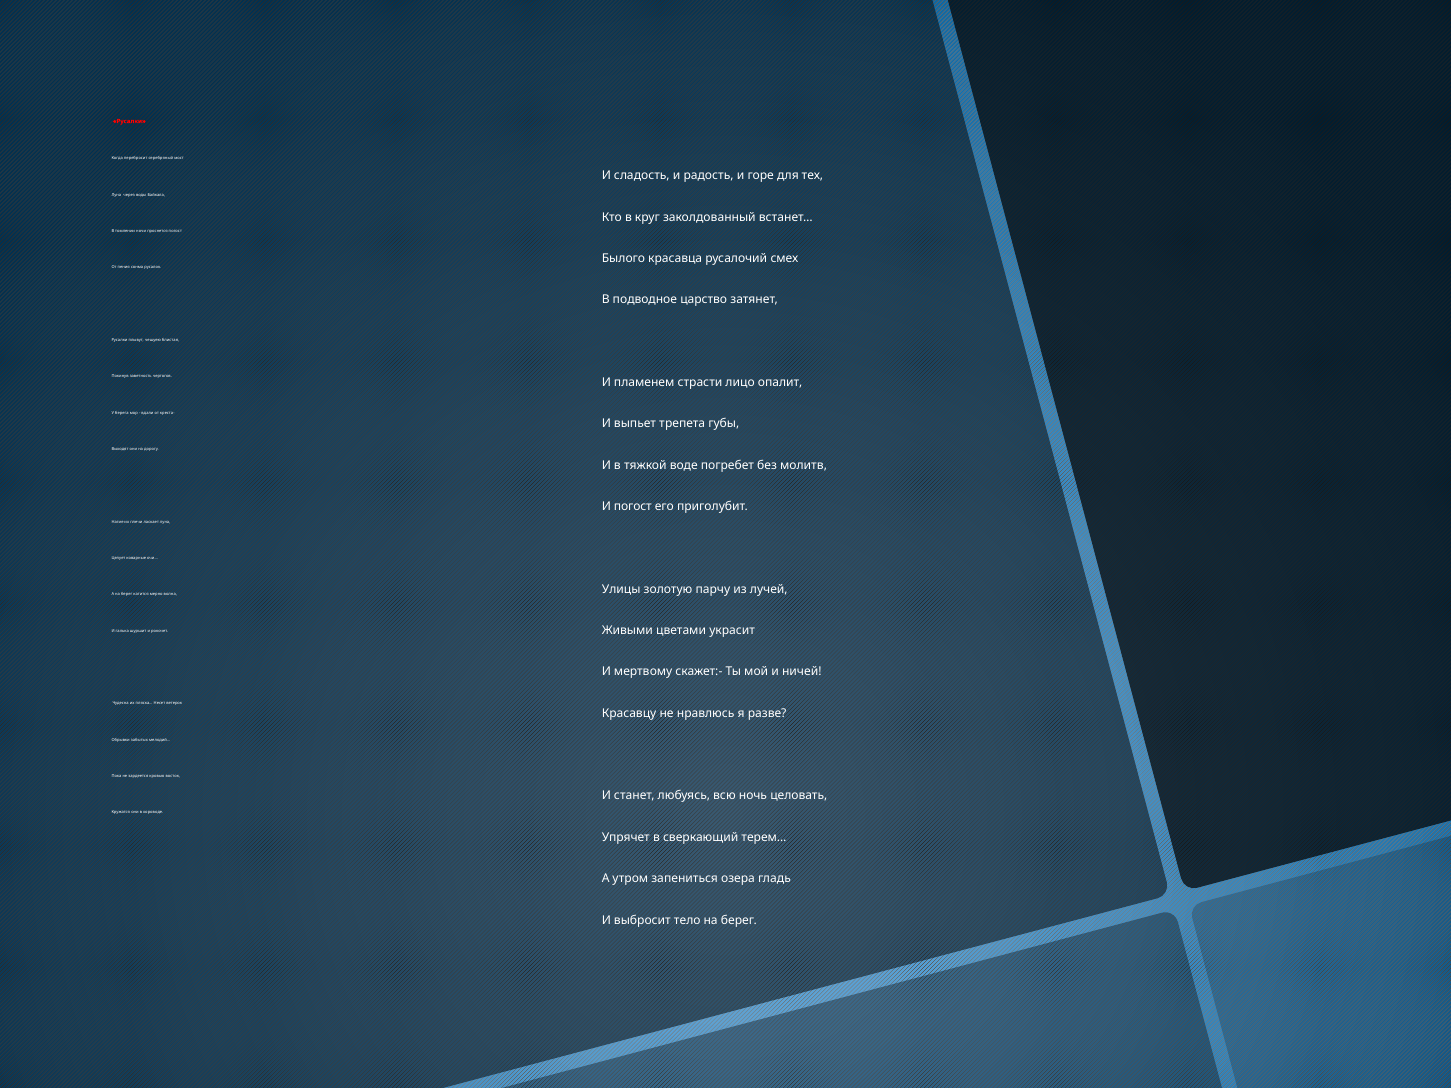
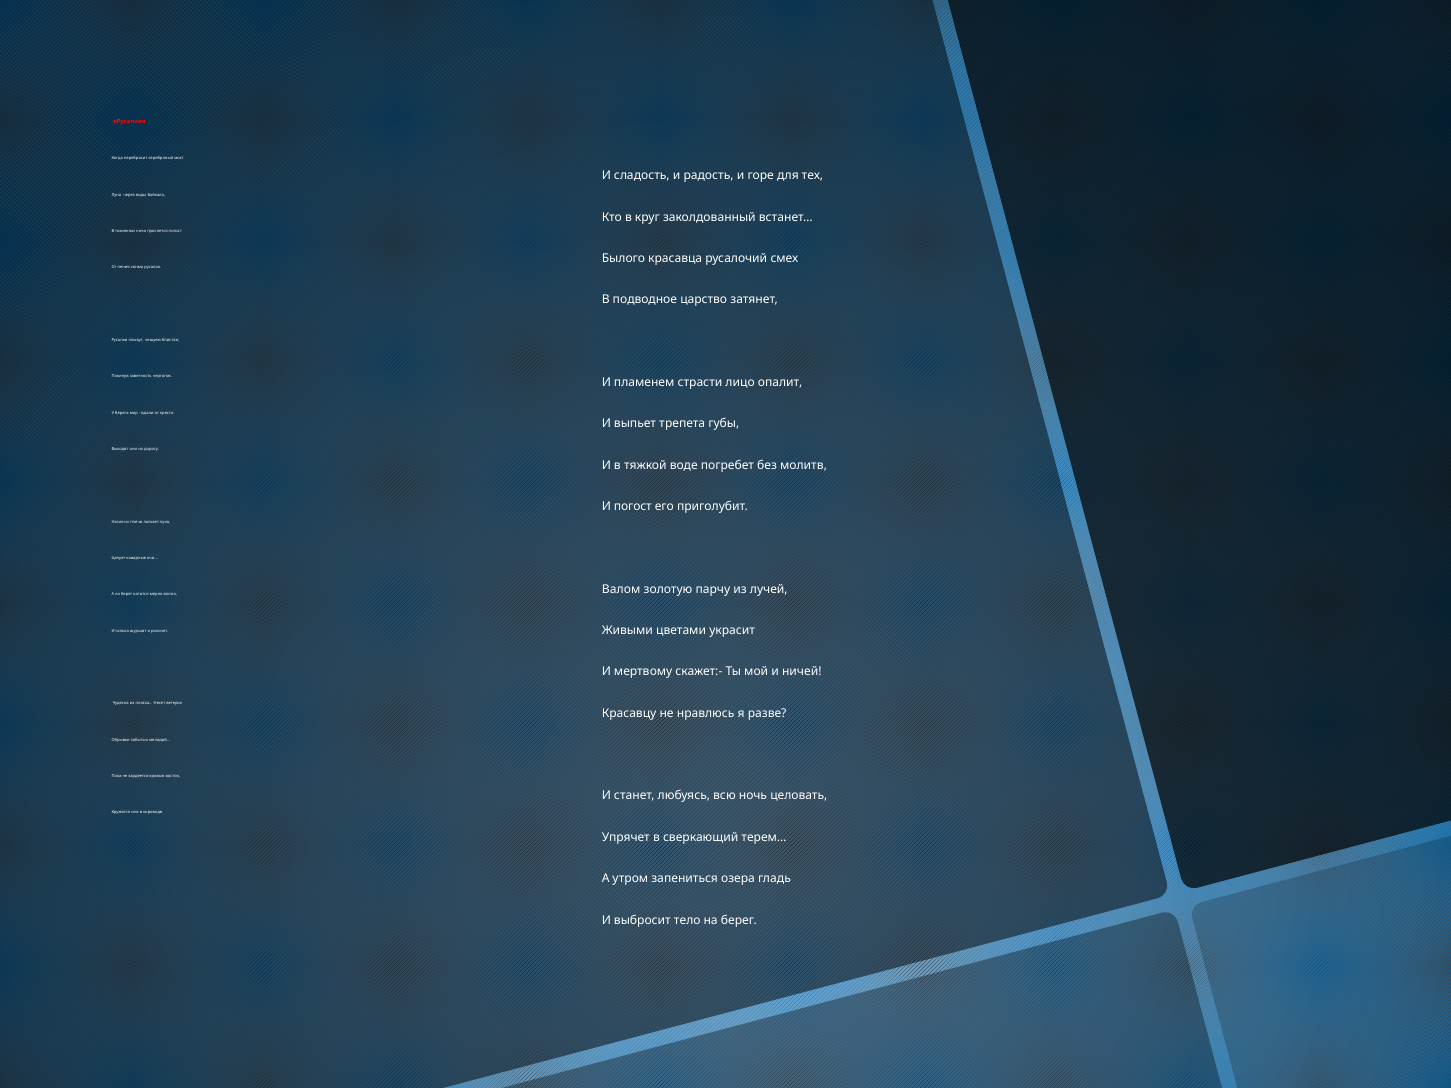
Улицы: Улицы -> Валом (621, 589)
